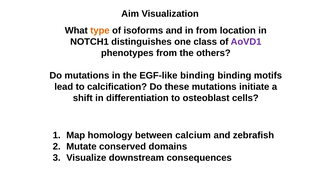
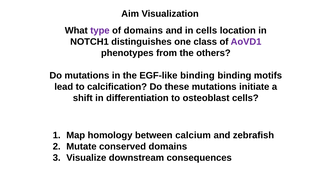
type colour: orange -> purple (100, 31)
of isoforms: isoforms -> domains (143, 31)
in from: from -> cells (207, 31)
